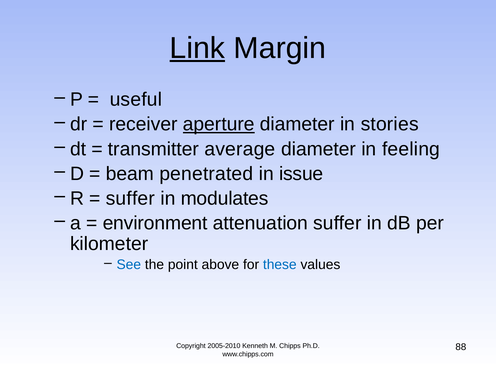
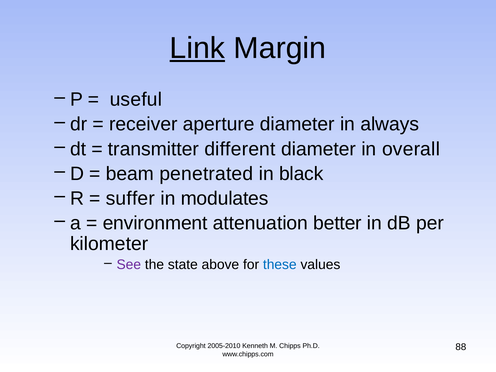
aperture underline: present -> none (219, 124)
stories: stories -> always (390, 124)
average: average -> different (240, 149)
feeling: feeling -> overall (411, 149)
issue: issue -> black (301, 174)
attenuation suffer: suffer -> better (337, 223)
See colour: blue -> purple (129, 265)
point: point -> state (183, 265)
